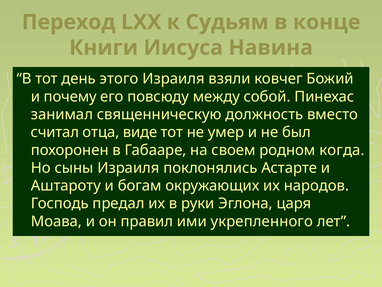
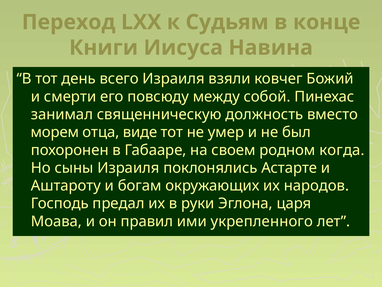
этого: этого -> всего (119, 79)
почему: почему -> смерти (70, 96)
считал: считал -> морем (55, 132)
